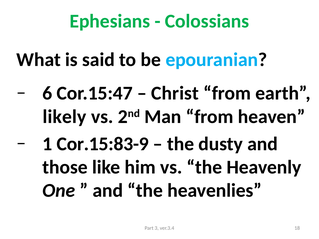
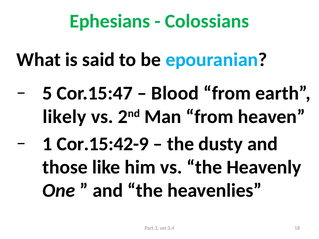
6: 6 -> 5 (47, 93)
Christ: Christ -> Blood (175, 93)
Cor.15:83-9: Cor.15:83-9 -> Cor.15:42-9 (103, 144)
